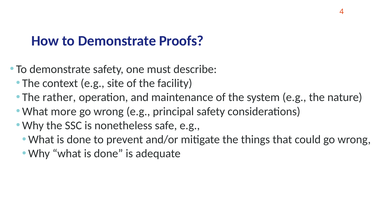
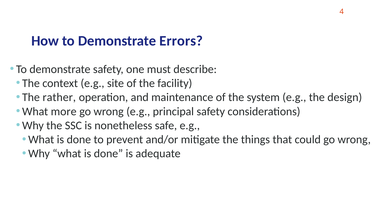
Proofs: Proofs -> Errors (181, 41)
nature: nature -> design (345, 97)
